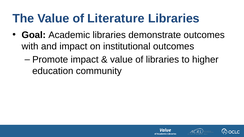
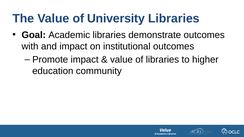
Literature: Literature -> University (116, 19)
